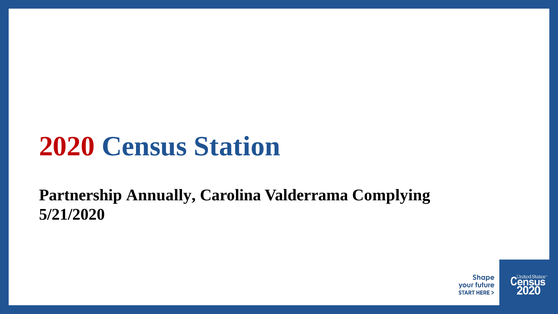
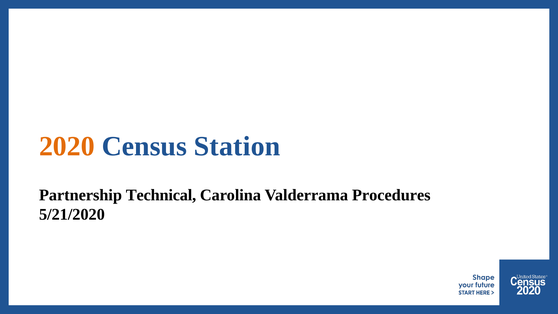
2020 colour: red -> orange (67, 146)
Annually: Annually -> Technical (161, 195)
Complying: Complying -> Procedures (391, 195)
